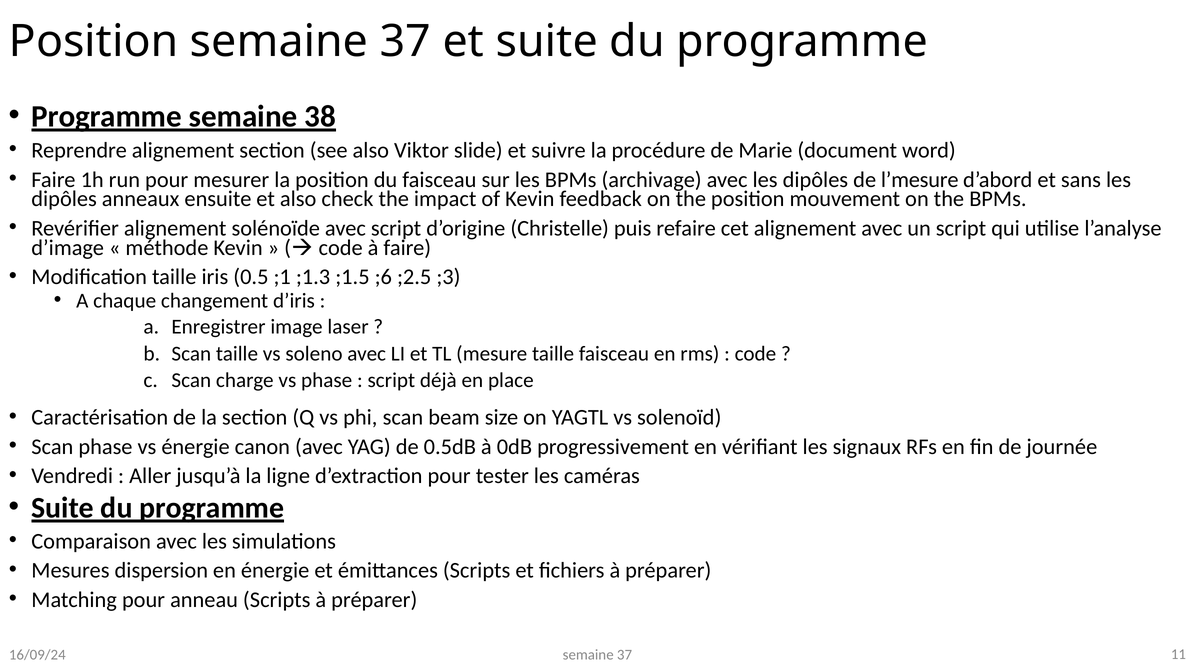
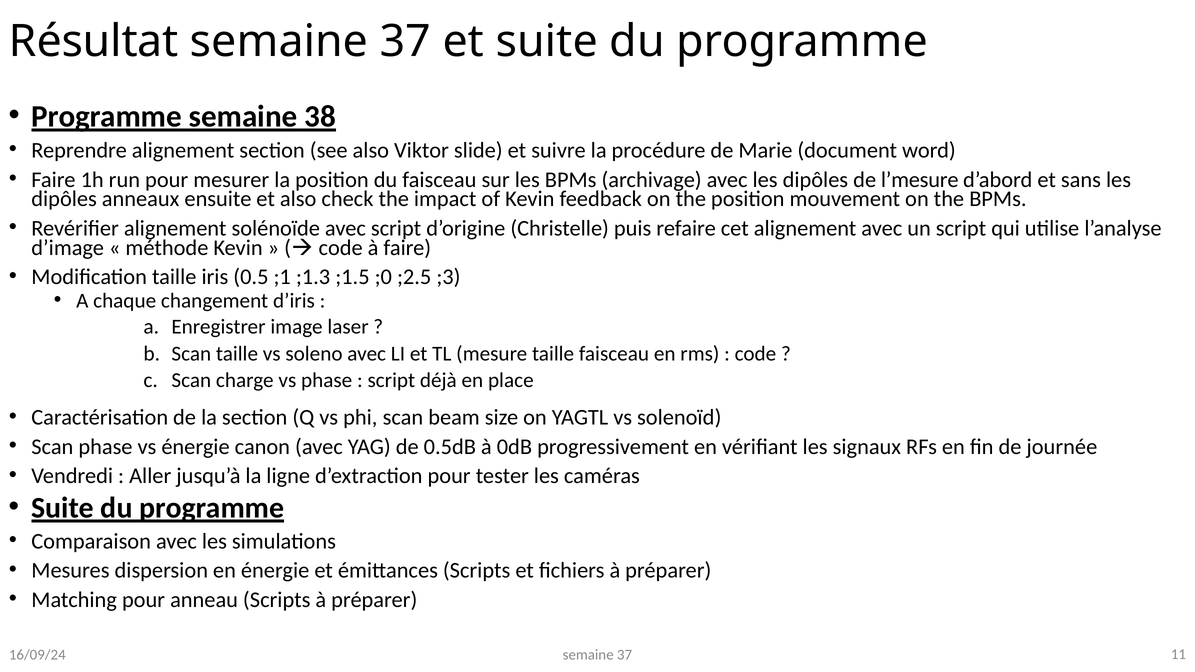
Position: Position -> Résultat (94, 41)
;6: ;6 -> ;0 (383, 277)
